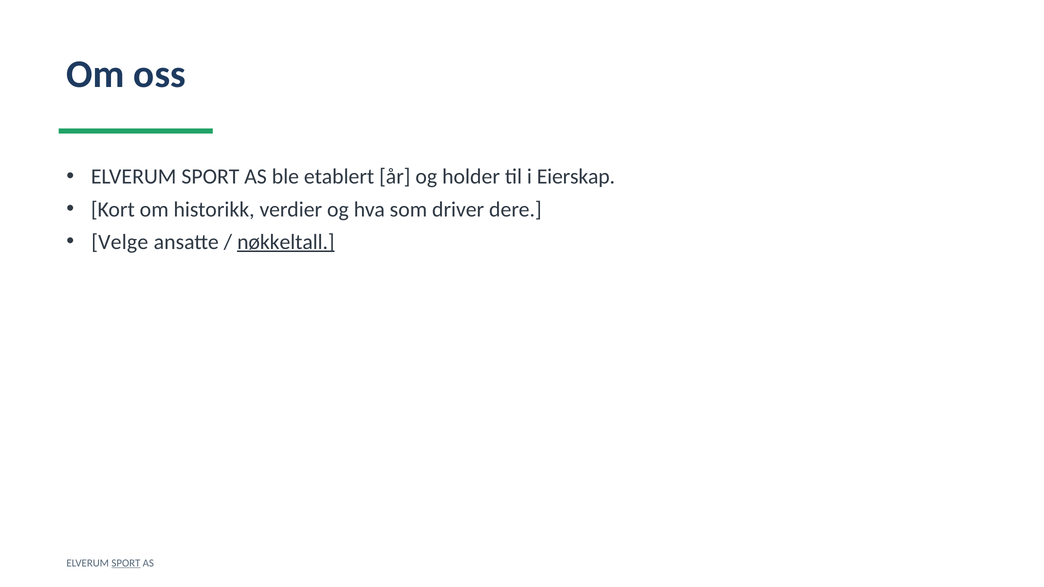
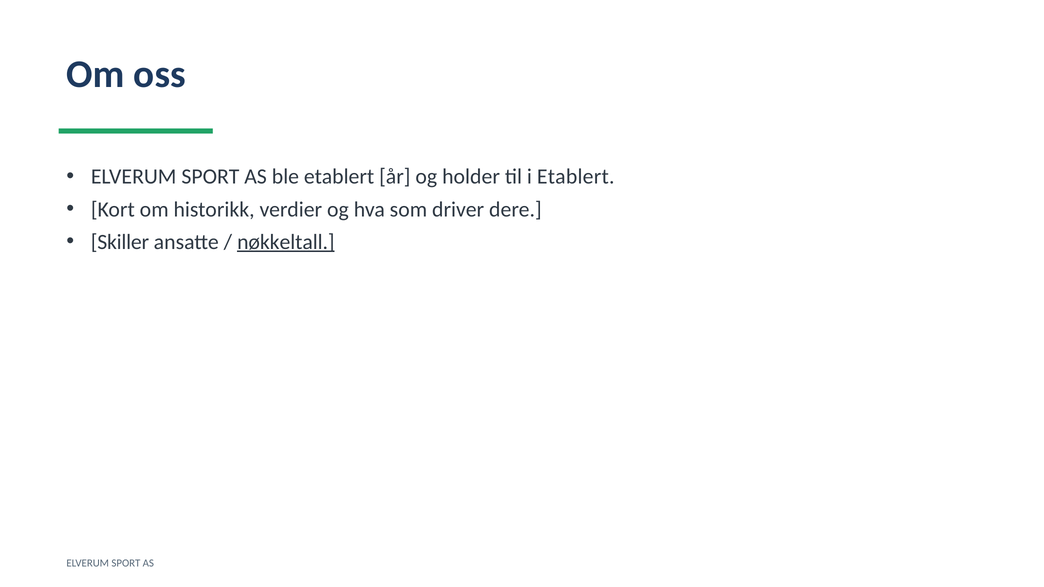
i Eierskap: Eierskap -> Etablert (576, 177)
Velge: Velge -> Skiller (120, 242)
SPORT underline: present -> none (126, 563)
